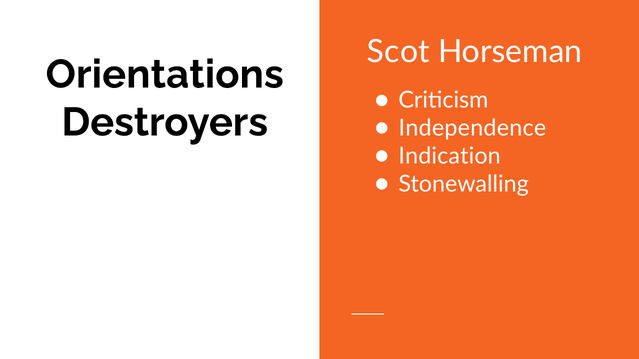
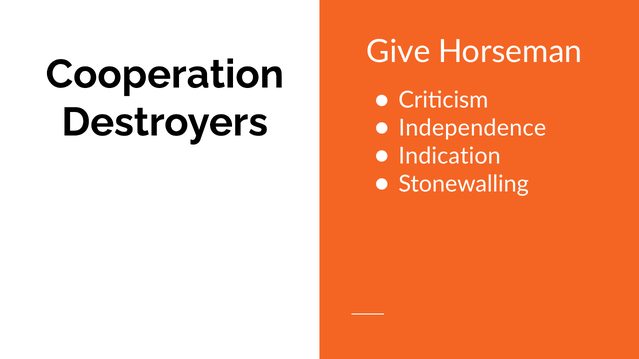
Scot: Scot -> Give (399, 52)
Orientations: Orientations -> Cooperation (165, 75)
